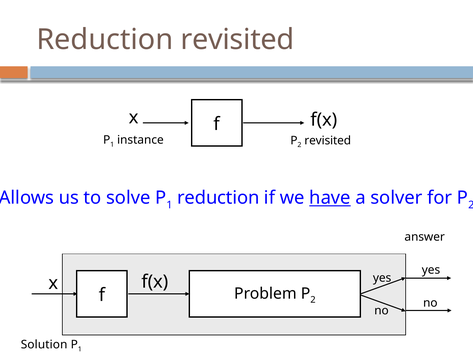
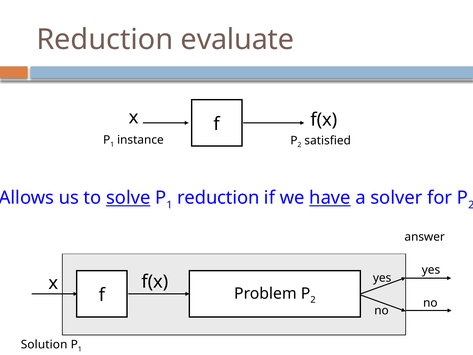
Reduction revisited: revisited -> evaluate (237, 39)
revisited: revisited -> satisfied (328, 140)
solve underline: none -> present (128, 198)
